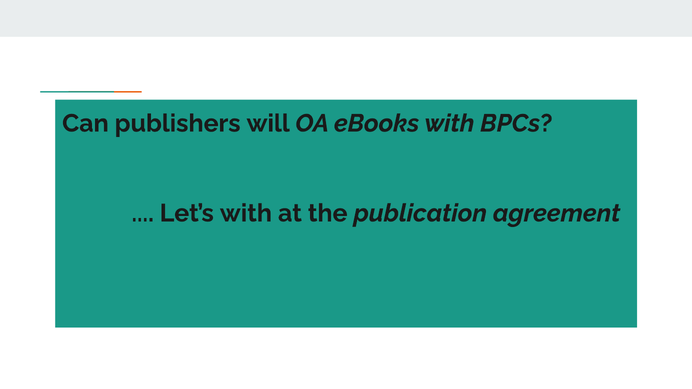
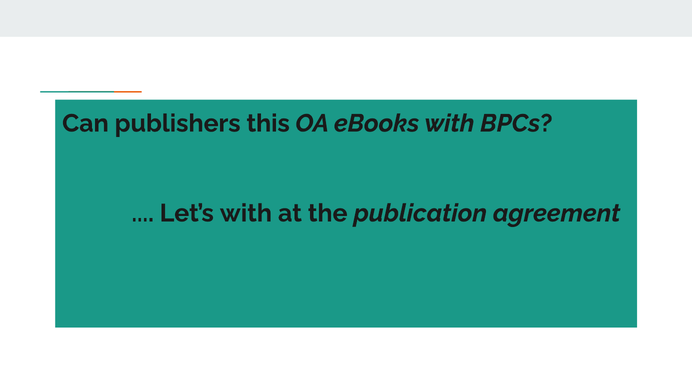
will: will -> this (268, 123)
